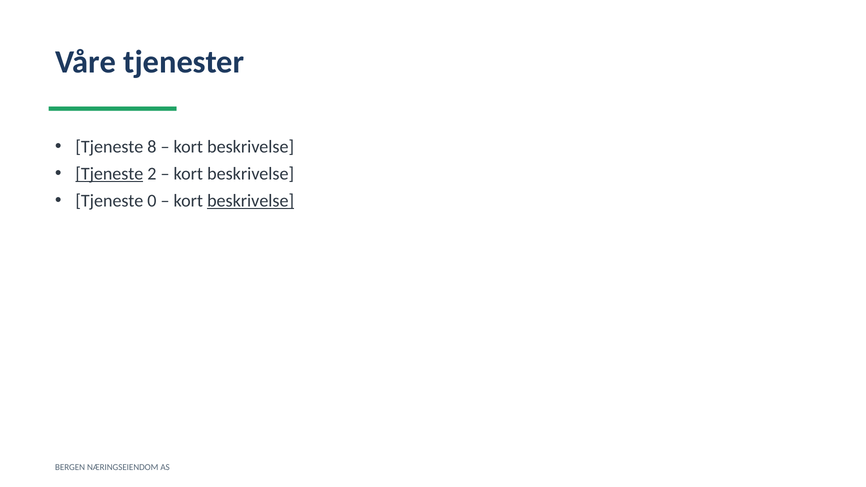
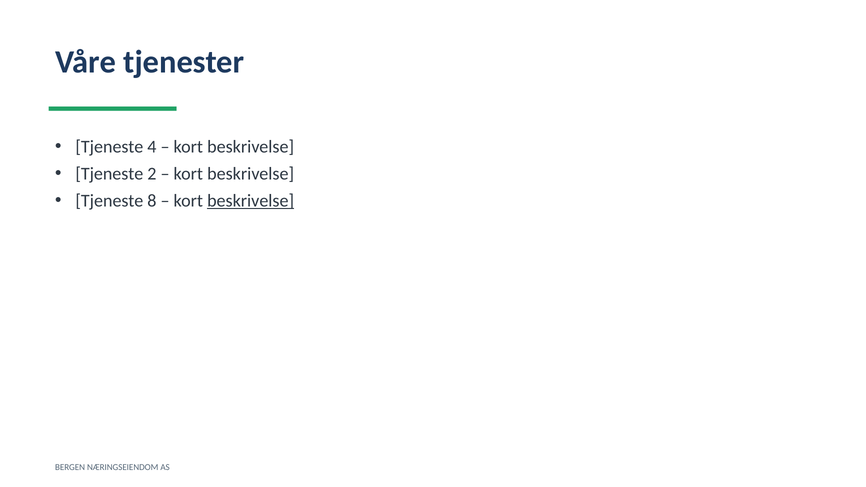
8: 8 -> 4 (152, 147)
Tjeneste underline: present -> none (109, 174)
0: 0 -> 8 (152, 201)
